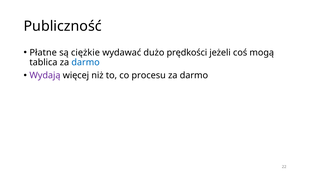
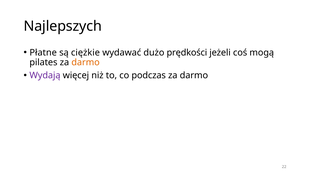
Publiczność: Publiczność -> Najlepszych (63, 26)
tablica: tablica -> pilates (43, 62)
darmo colour: blue -> orange (86, 62)
procesu: procesu -> podczas (149, 75)
